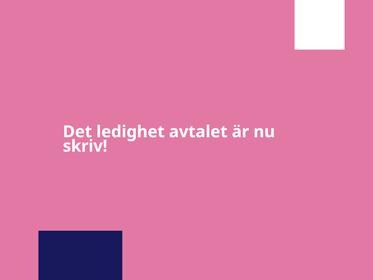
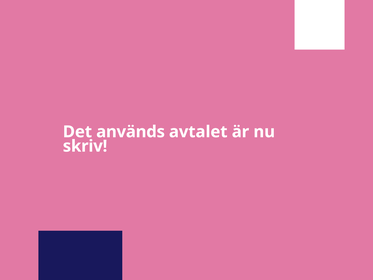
ledighet: ledighet -> används (131, 132)
